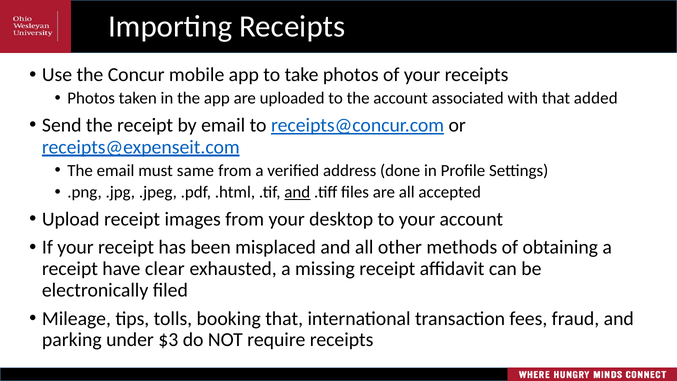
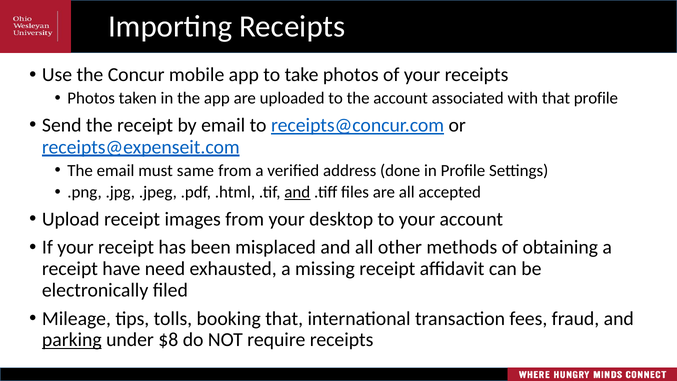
that added: added -> profile (596, 98)
clear: clear -> need (165, 269)
parking underline: none -> present (72, 340)
$3: $3 -> $8 (168, 340)
